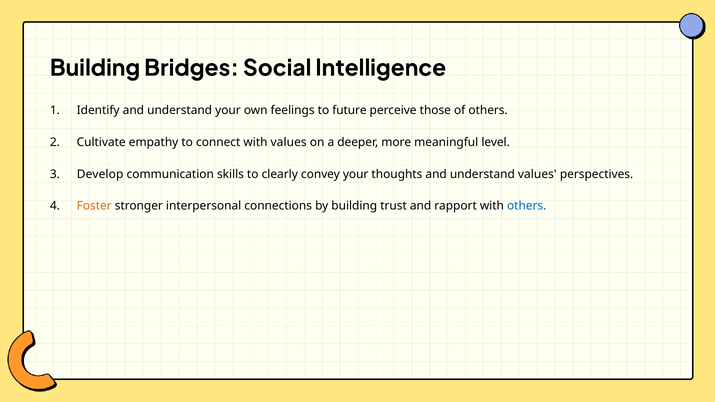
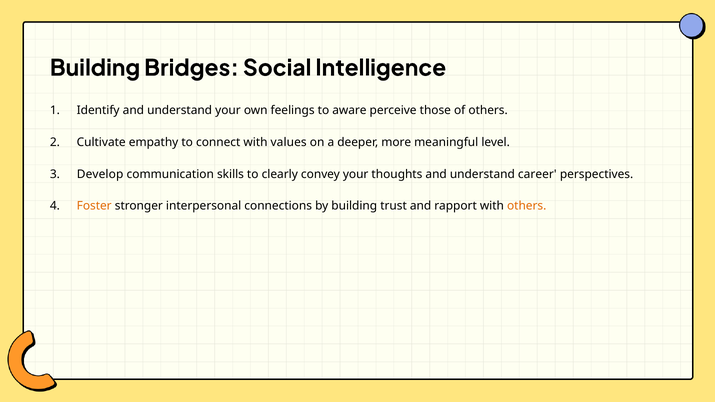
future: future -> aware (349, 111)
understand values: values -> career (537, 174)
others colour: blue -> orange (527, 206)
